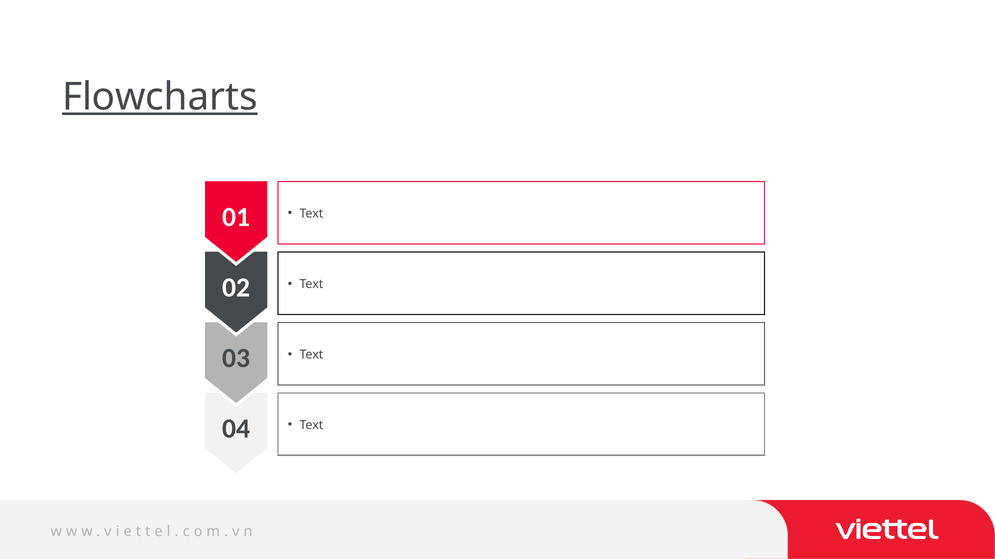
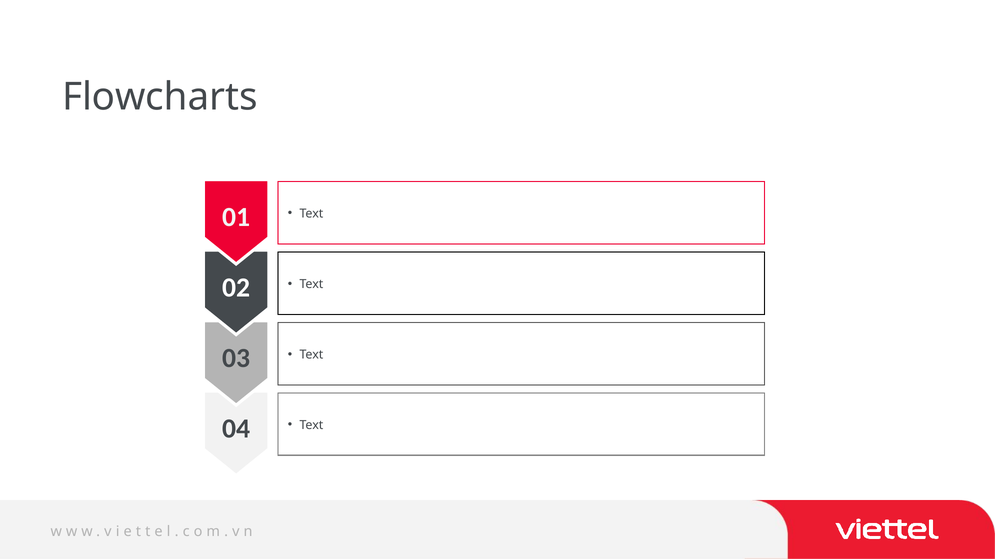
Flowcharts underline: present -> none (160, 97)
